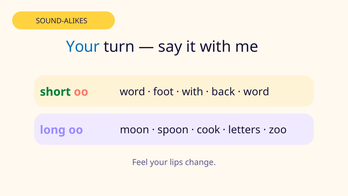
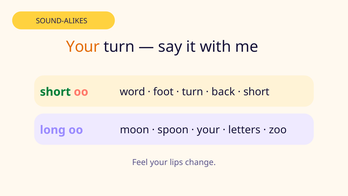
Your colour: blue -> orange (83, 47)
with: with -> turn (193, 92)
word: word -> short (256, 92)
cook: cook -> your (208, 130)
